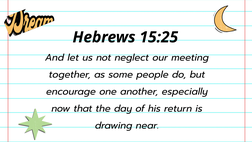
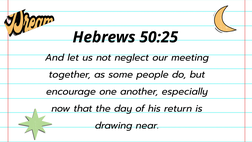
15:25: 15:25 -> 50:25 (159, 37)
